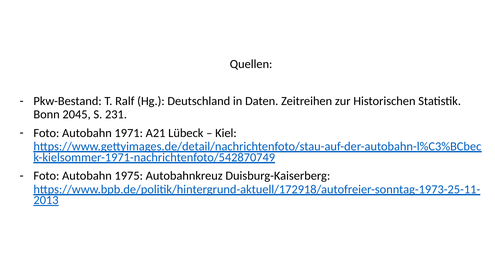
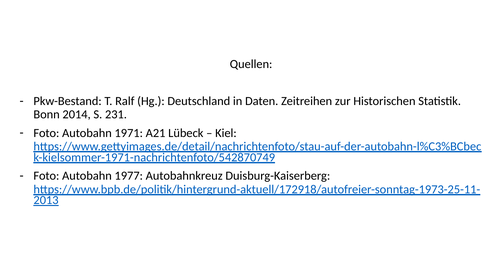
2045: 2045 -> 2014 (77, 115)
1975: 1975 -> 1977 (129, 176)
